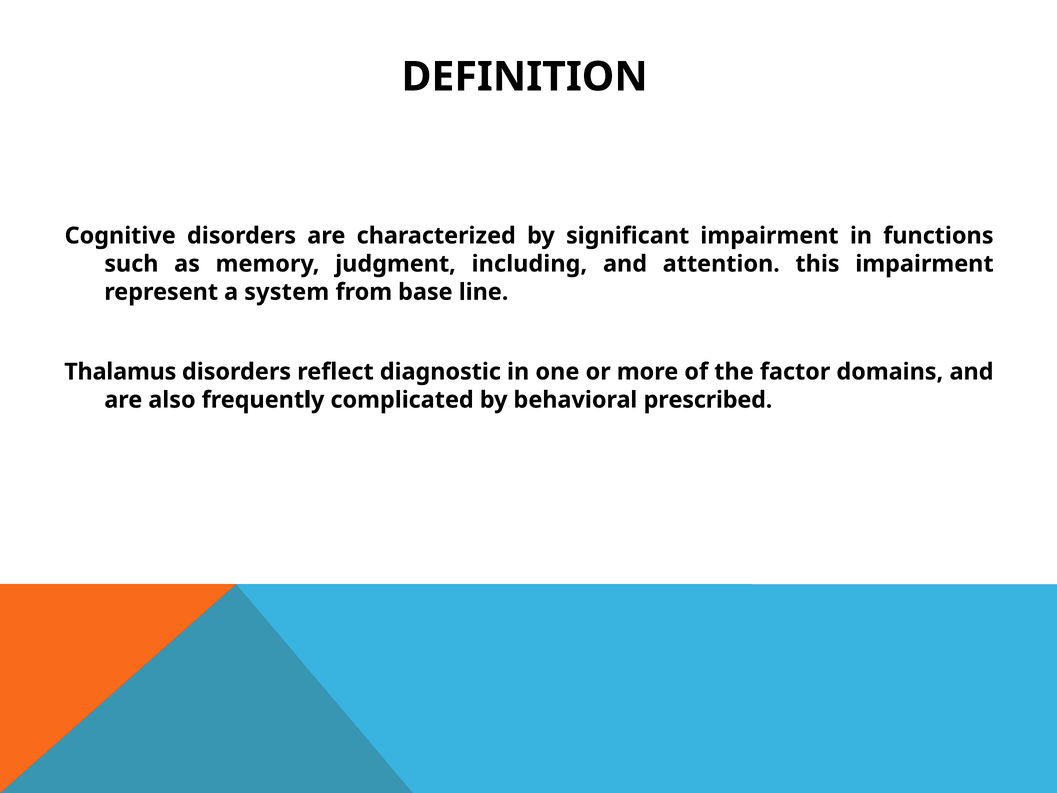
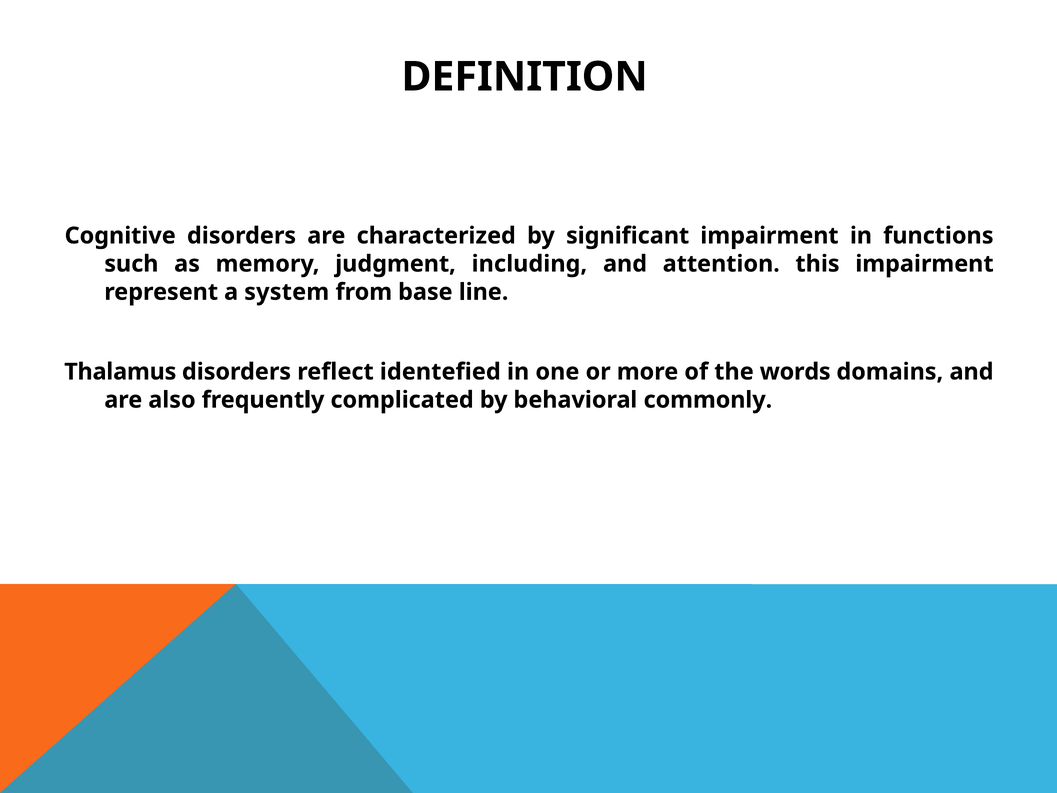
diagnostic: diagnostic -> identefied (440, 372)
factor: factor -> words (795, 372)
prescribed: prescribed -> commonly (708, 400)
